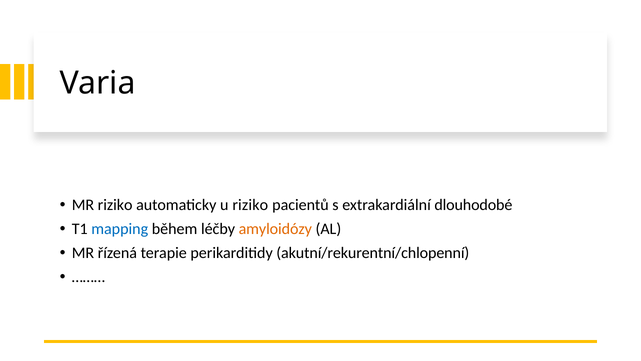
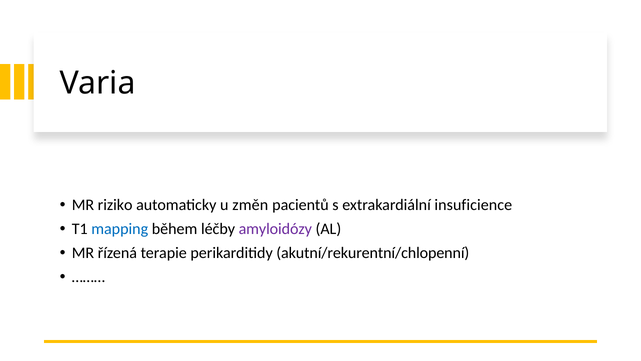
u riziko: riziko -> změn (250, 205)
dlouhodobé: dlouhodobé -> insuficience (473, 205)
amyloidózy colour: orange -> purple (275, 229)
